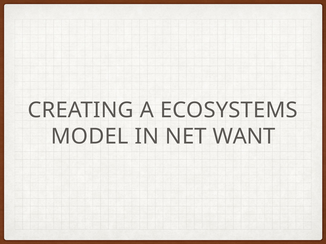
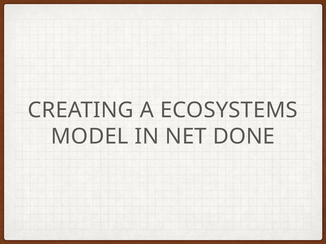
WANT: WANT -> DONE (244, 137)
